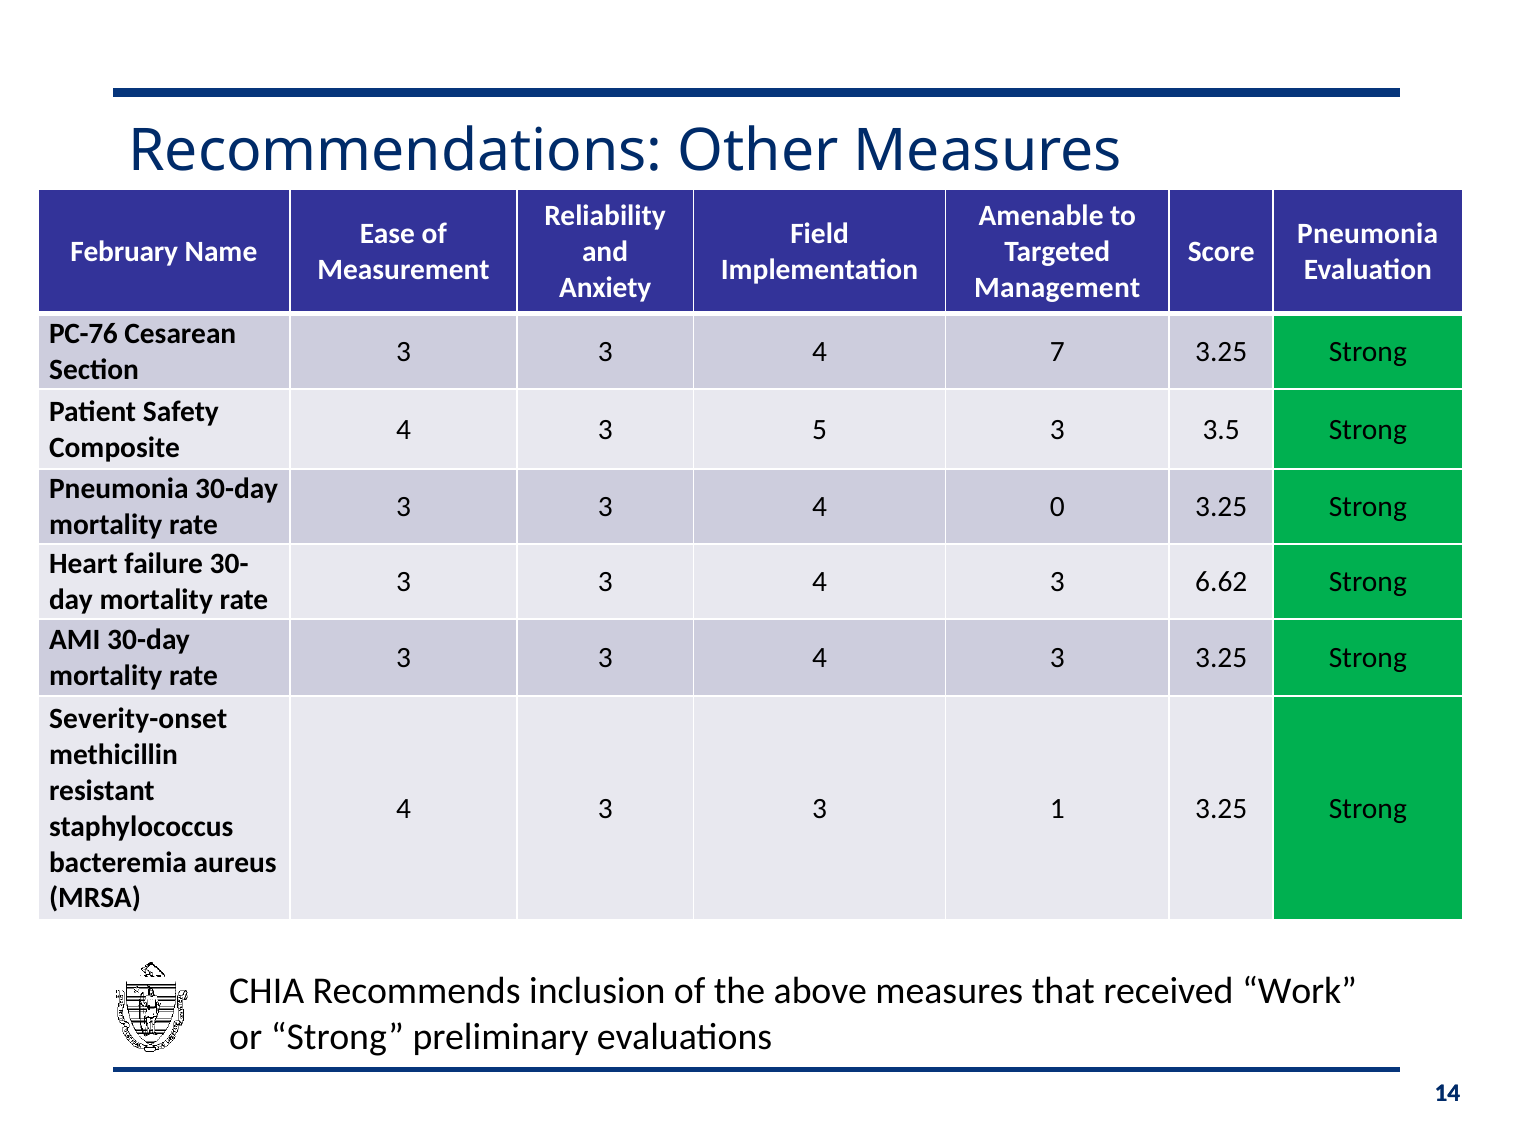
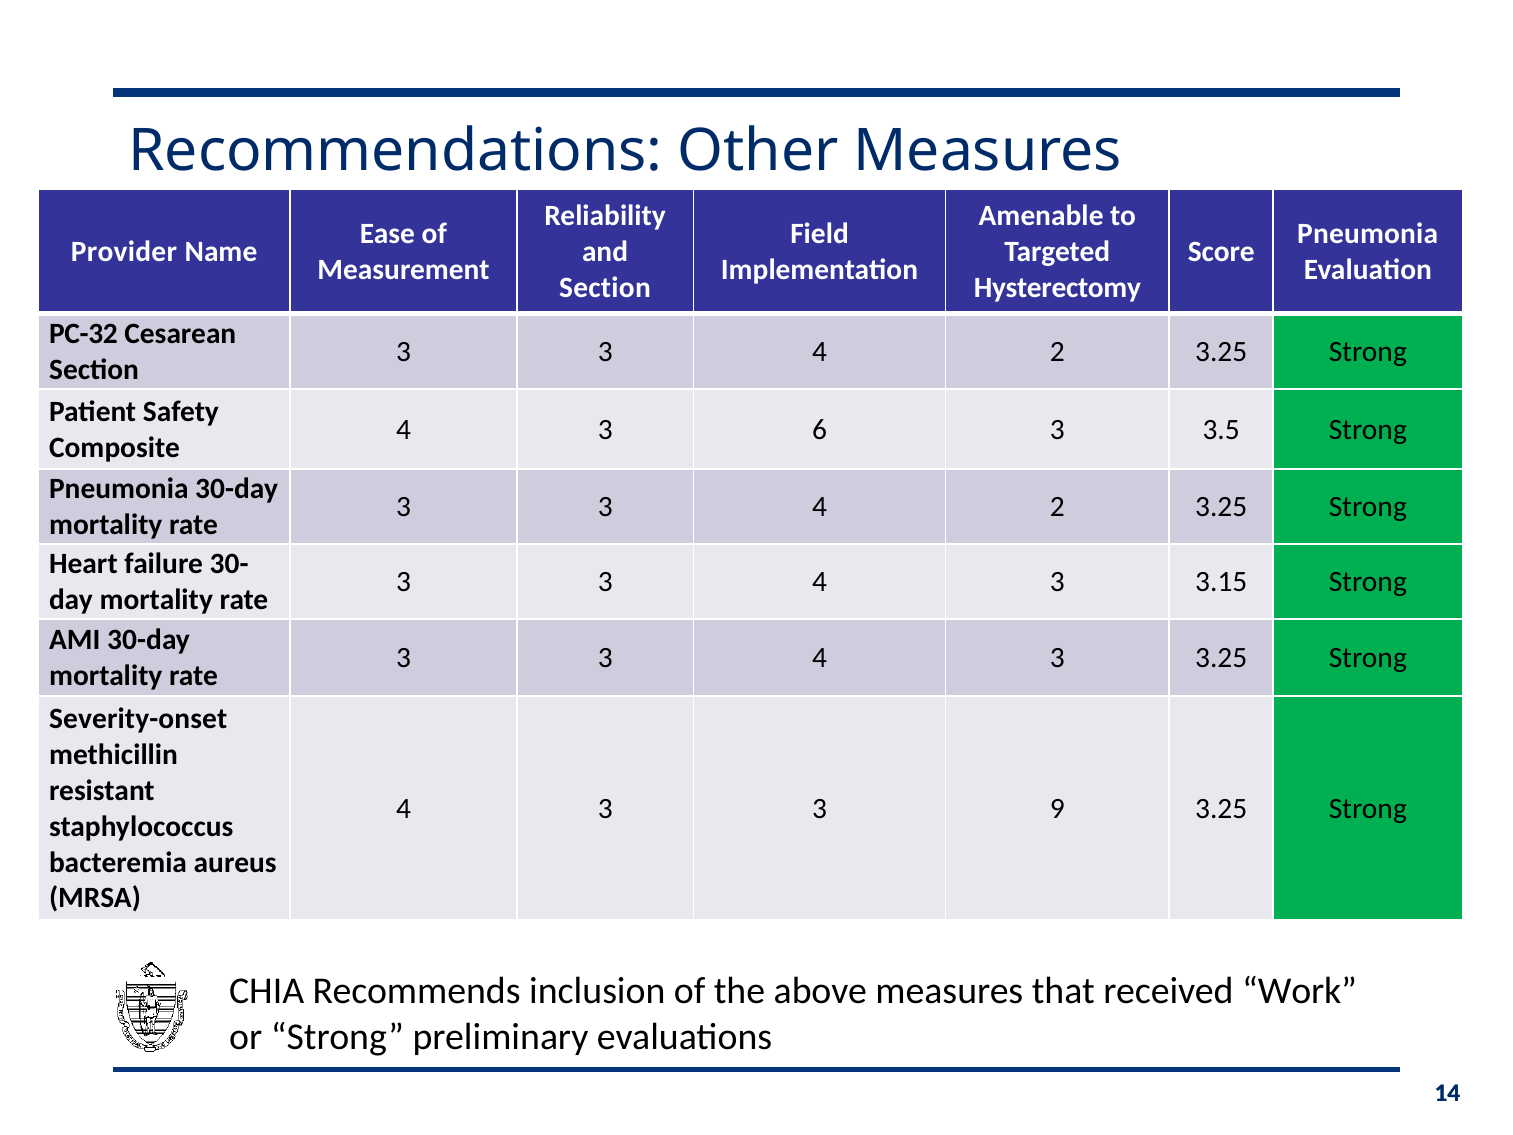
February: February -> Provider (124, 252)
Anxiety: Anxiety -> Section (605, 288)
Management: Management -> Hysterectomy (1057, 288)
PC-76: PC-76 -> PC-32 (83, 334)
7: 7 -> 2 (1057, 352)
5: 5 -> 6 (820, 430)
0: 0 -> 2 (1057, 507)
6.62: 6.62 -> 3.15 (1221, 582)
1: 1 -> 9 (1057, 809)
